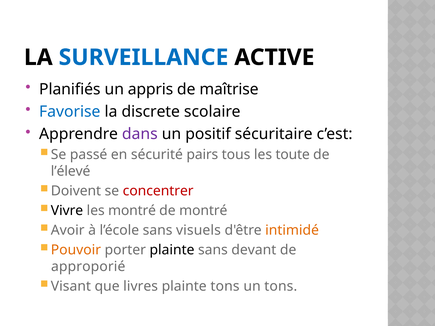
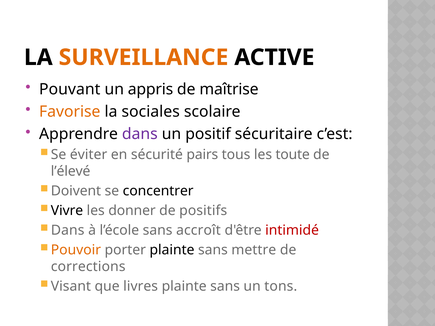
SURVEILLANCE colour: blue -> orange (144, 57)
Planifiés: Planifiés -> Pouvant (70, 89)
Favorise colour: blue -> orange (70, 112)
discrete: discrete -> sociales (151, 112)
passé: passé -> éviter (89, 155)
concentrer colour: red -> black (158, 191)
les montré: montré -> donner (132, 211)
de montré: montré -> positifs (203, 211)
Avoir: Avoir -> Dans (68, 231)
visuels: visuels -> accroît (198, 231)
intimidé colour: orange -> red (292, 231)
devant: devant -> mettre (254, 250)
approporié: approporié -> corrections (88, 267)
tons: tons -> sans (225, 287)
